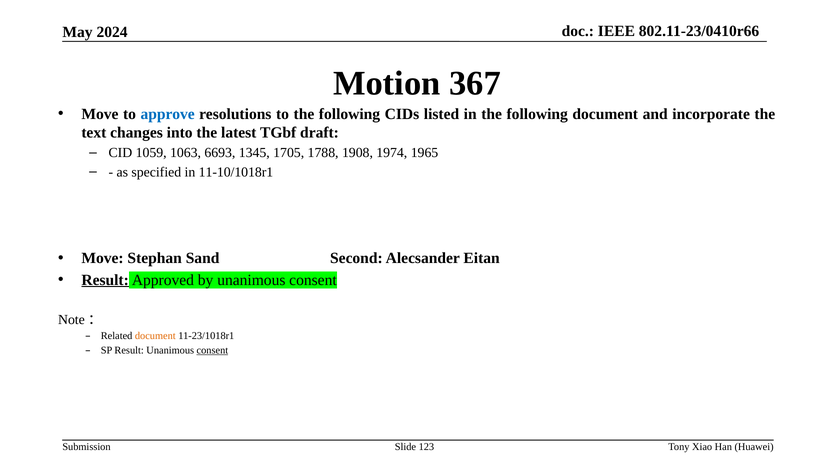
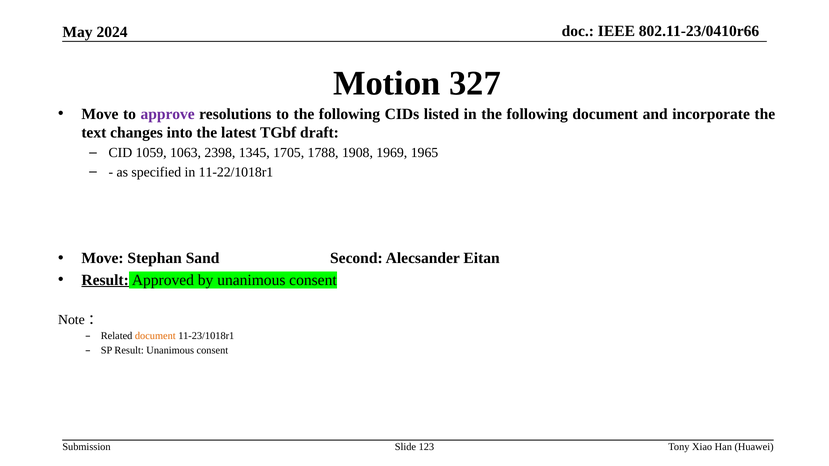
367: 367 -> 327 (475, 83)
approve colour: blue -> purple (168, 114)
6693: 6693 -> 2398 (220, 153)
1974: 1974 -> 1969 (392, 153)
11-10/1018r1: 11-10/1018r1 -> 11-22/1018r1 (236, 172)
consent underline: present -> none (212, 351)
